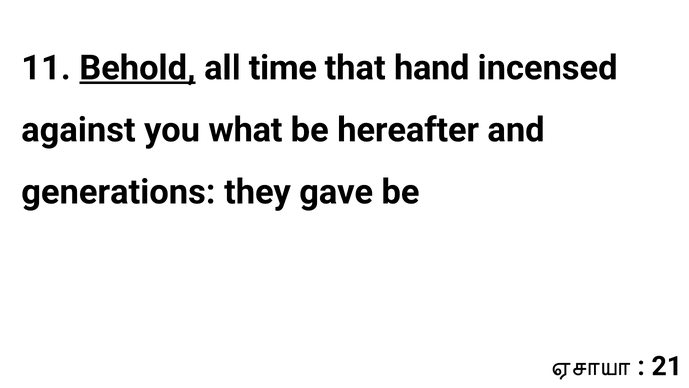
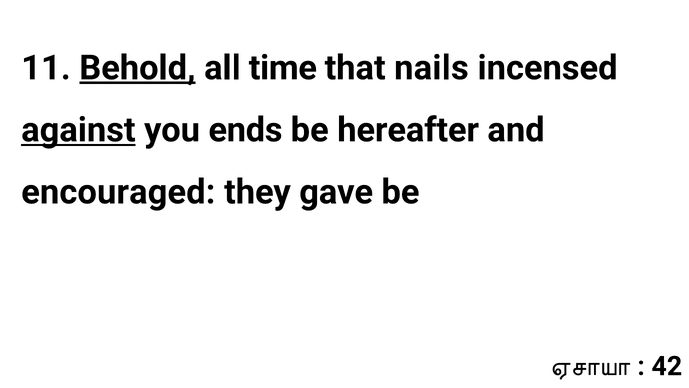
hand: hand -> nails (431, 68)
against underline: none -> present (78, 130)
what: what -> ends (245, 130)
generations: generations -> encouraged (118, 192)
21: 21 -> 42 (667, 366)
